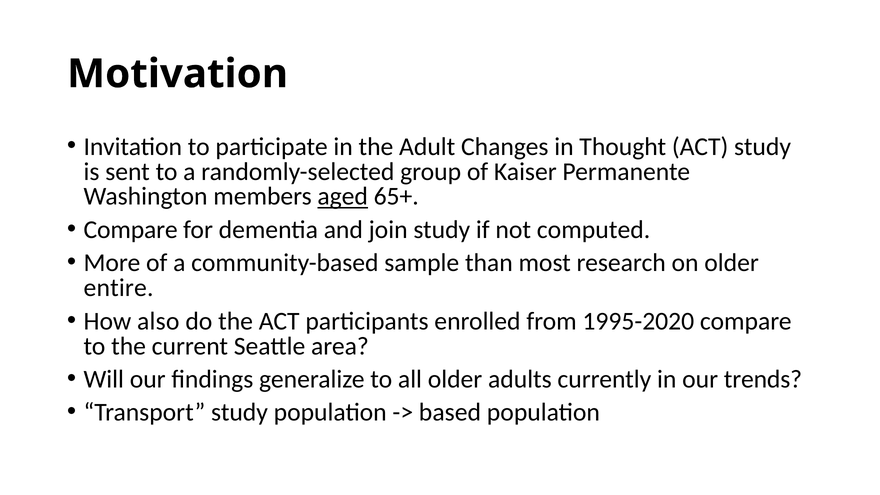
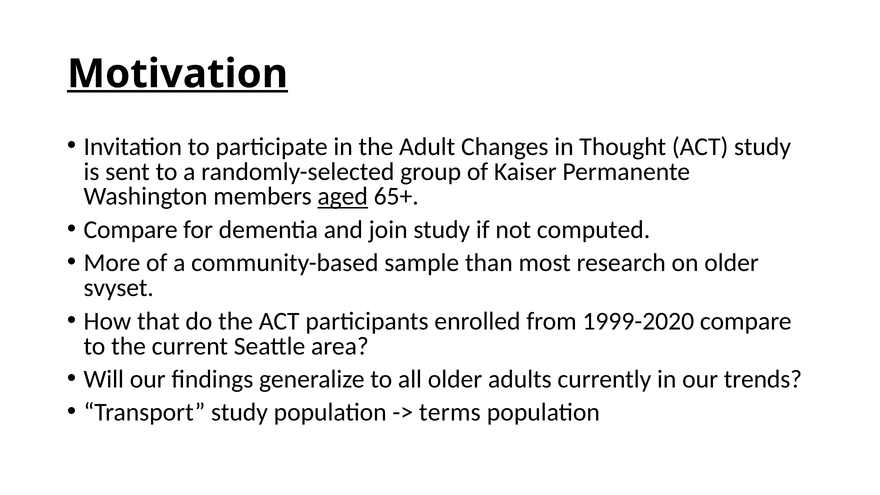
Motivation underline: none -> present (178, 74)
entire: entire -> svyset (119, 288)
also: also -> that (158, 321)
1995-2020: 1995-2020 -> 1999-2020 (638, 321)
based: based -> terms (450, 412)
